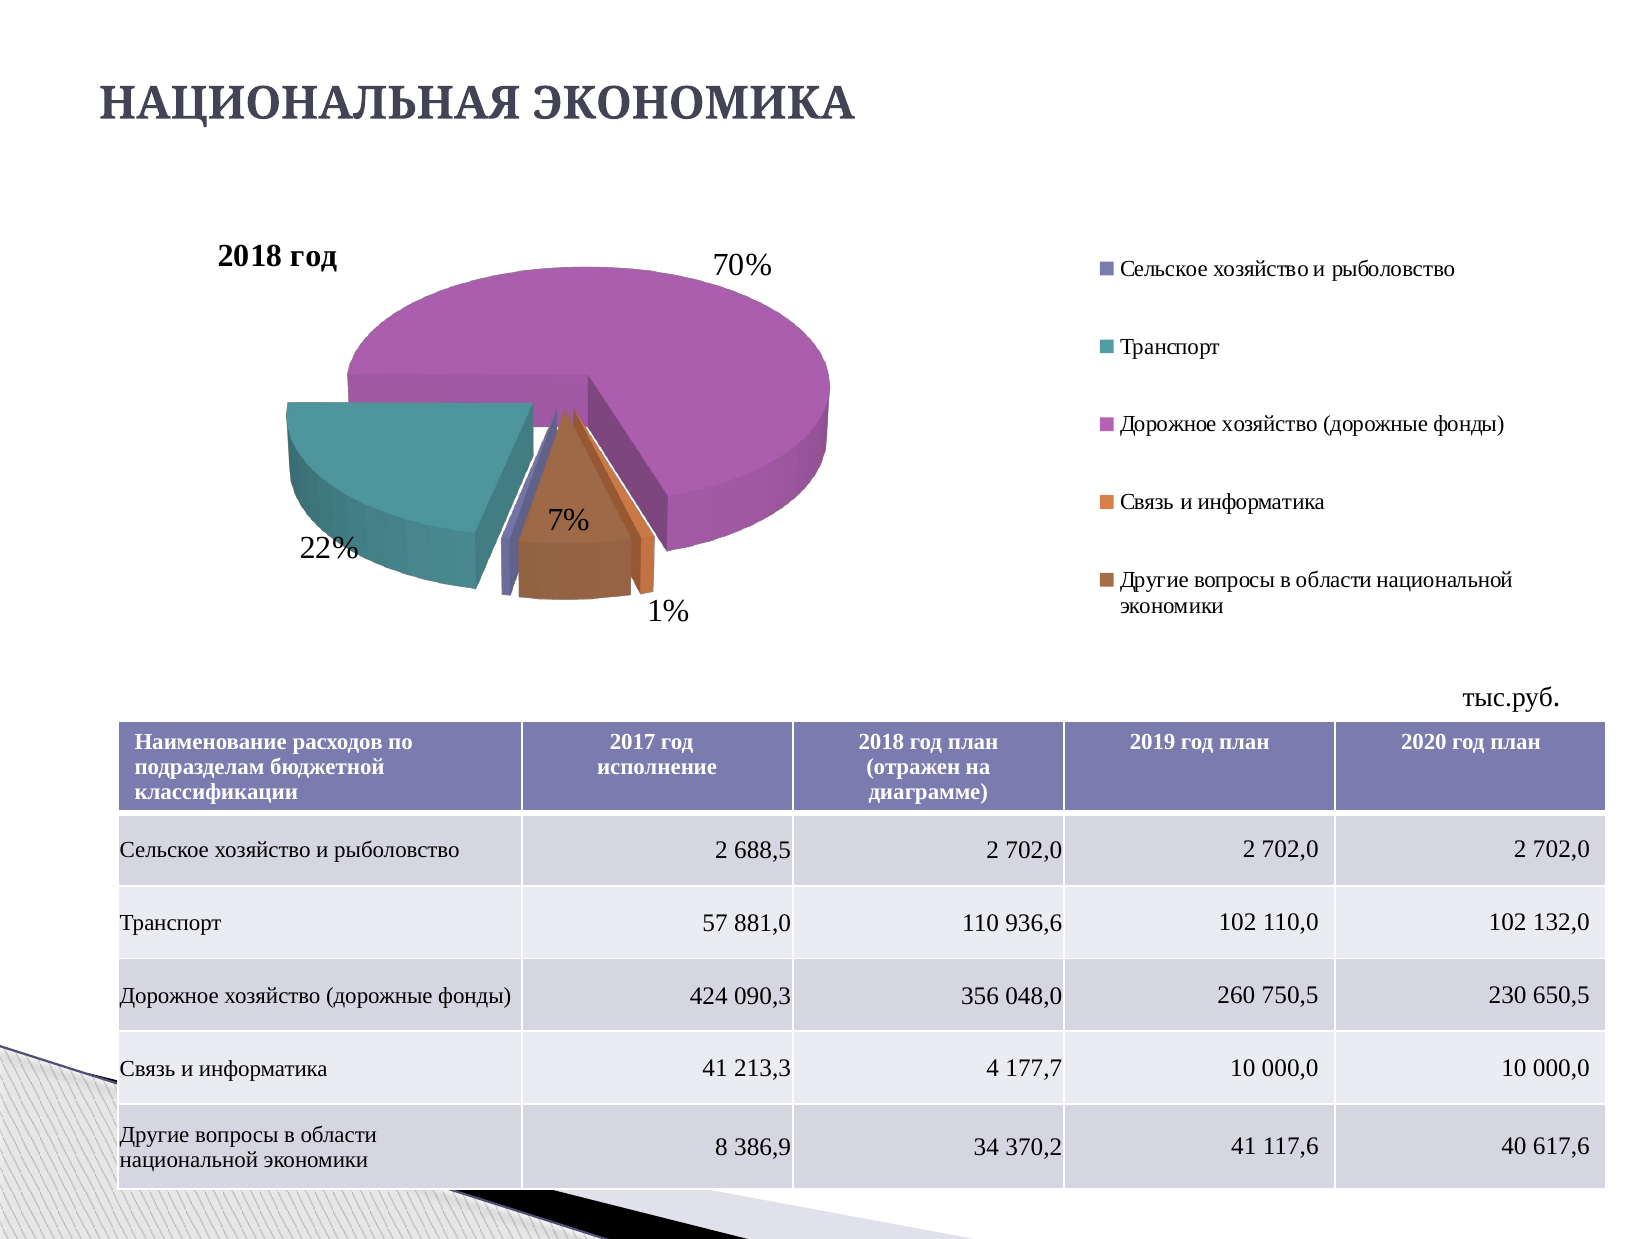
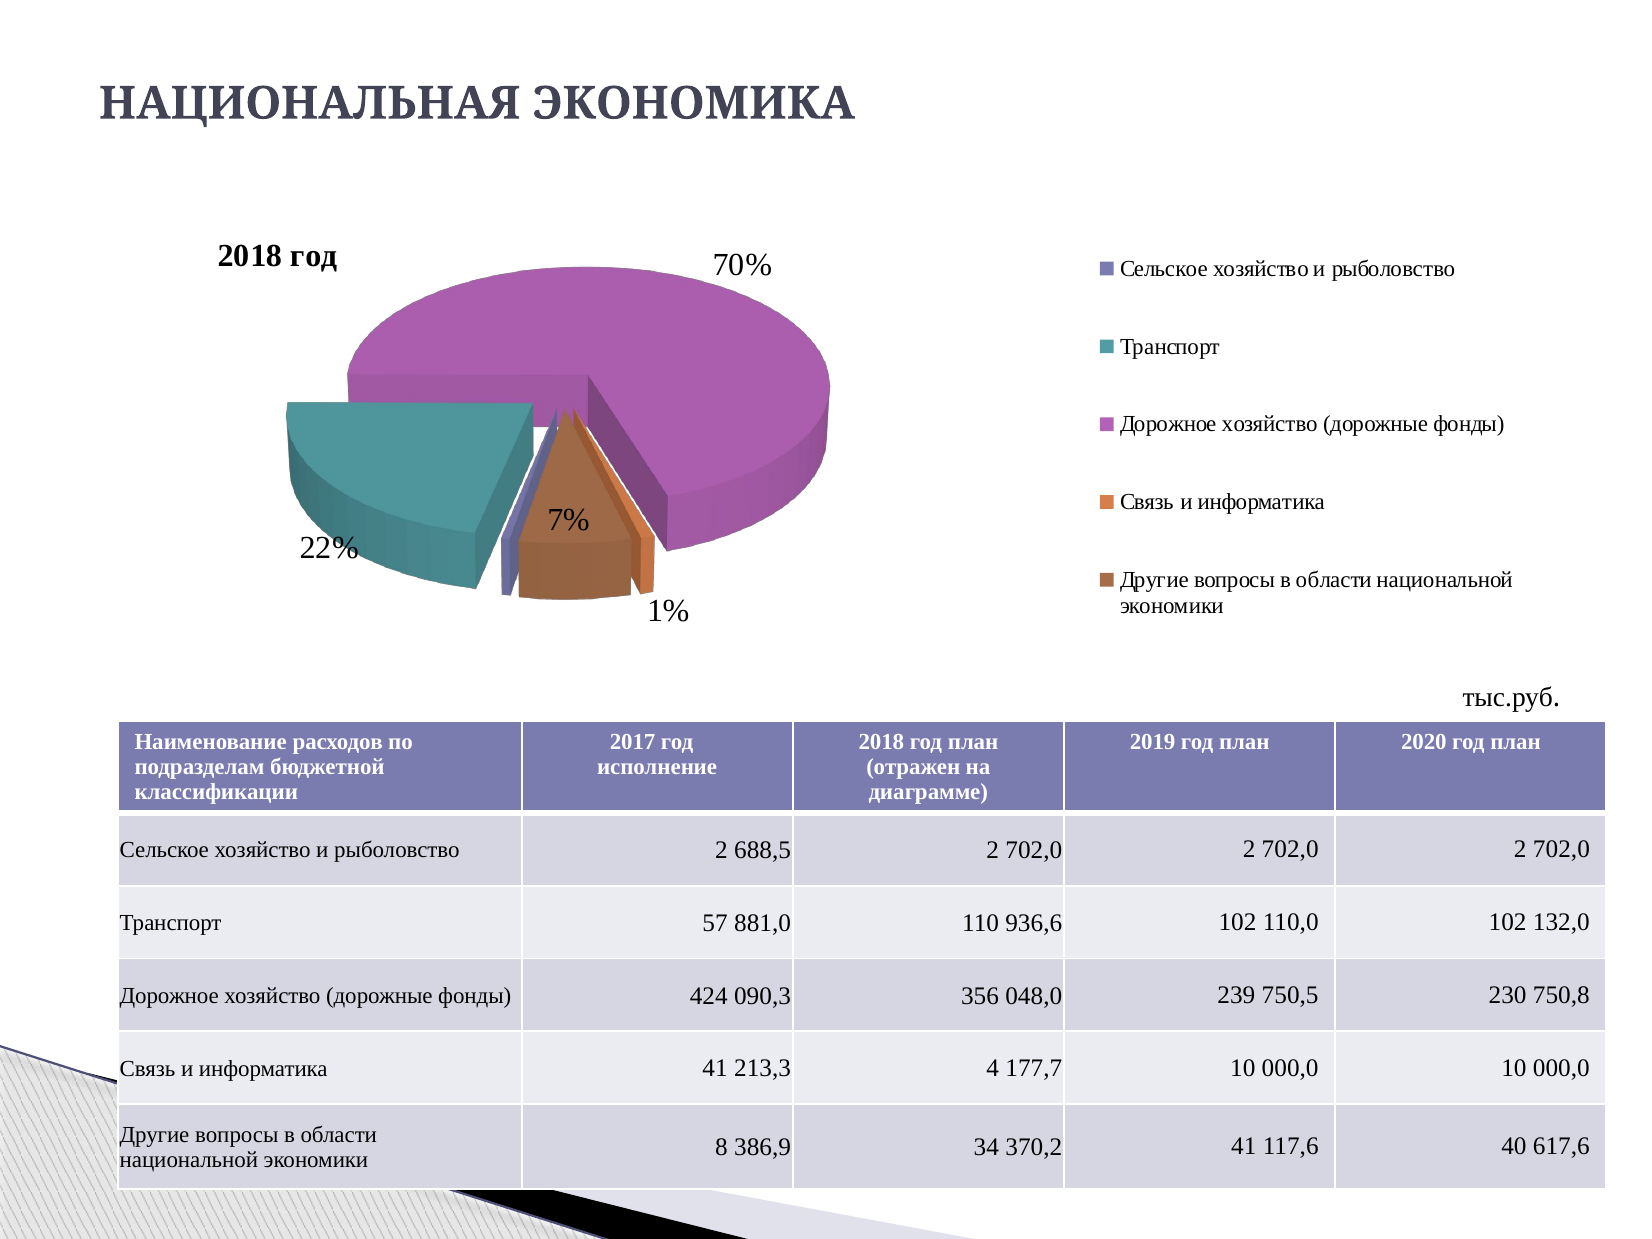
260: 260 -> 239 (1236, 995)
650,5: 650,5 -> 750,8 (1561, 995)
